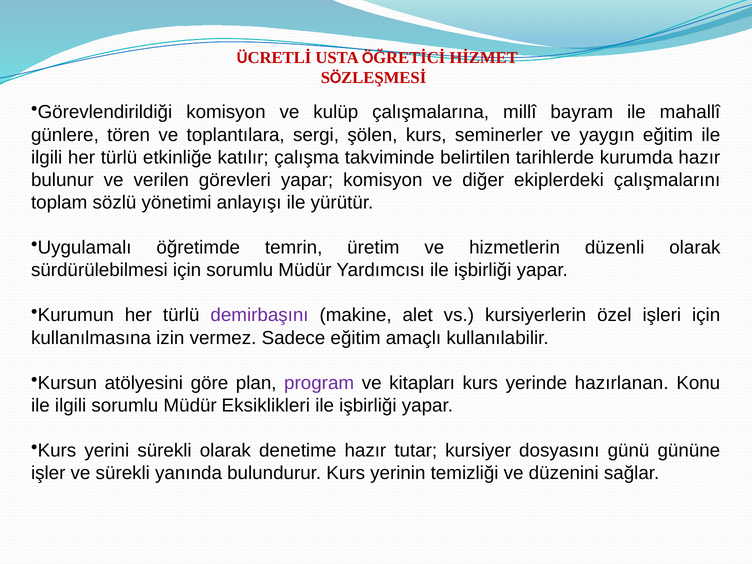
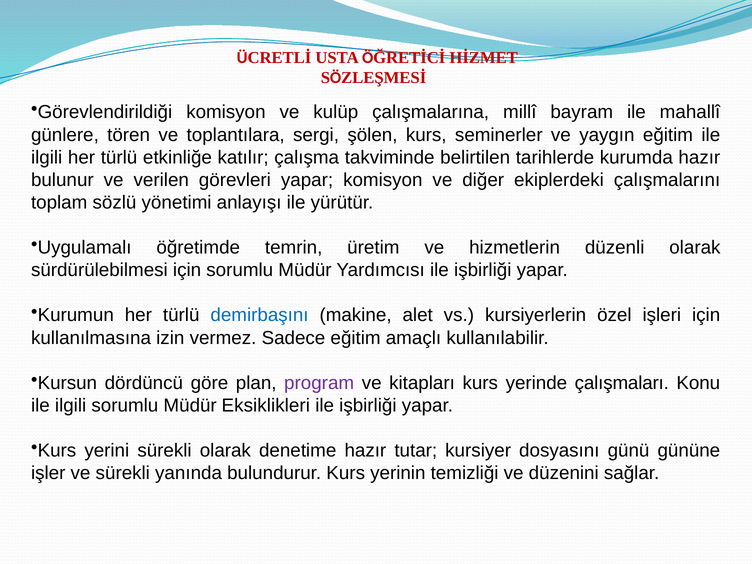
demirbaşını colour: purple -> blue (260, 315)
atölyesini: atölyesini -> dördüncü (144, 383)
hazırlanan: hazırlanan -> çalışmaları (622, 383)
